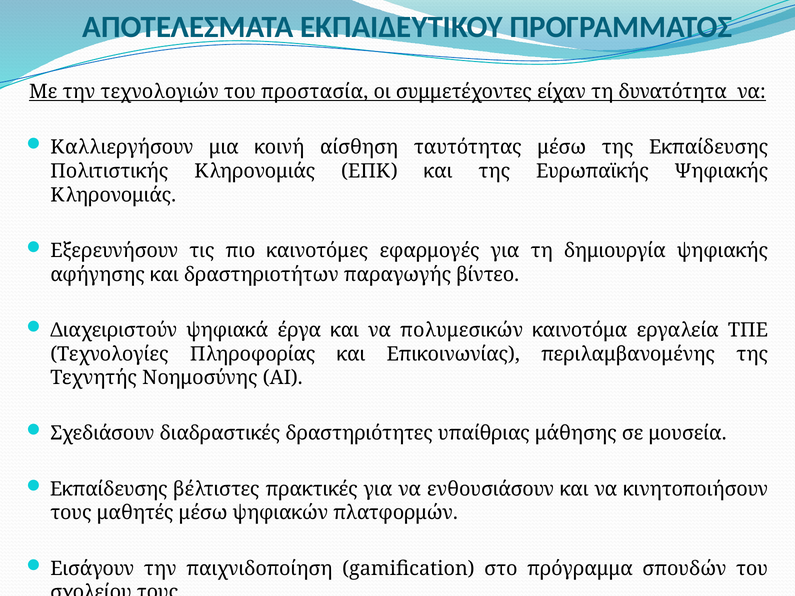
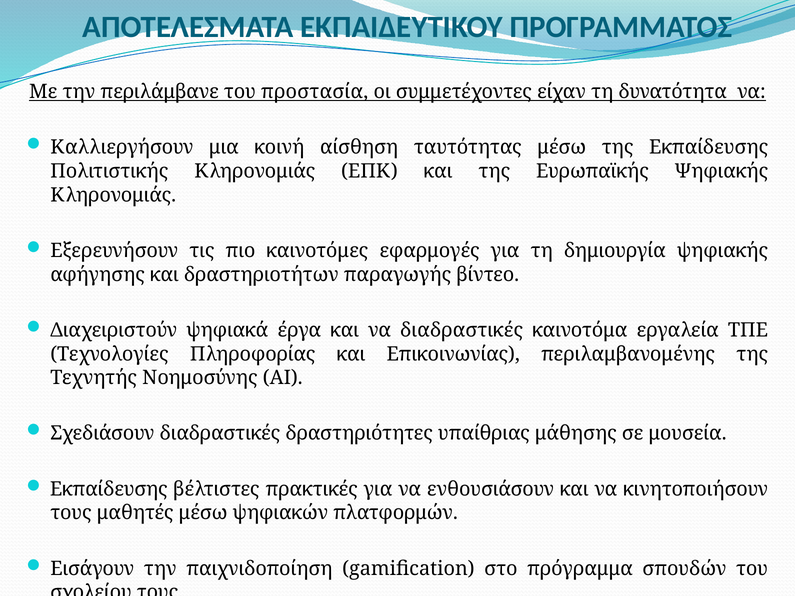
τεχνολογιών: τεχνολογιών -> περιλάμβανε (160, 92)
να πολυμεσικών: πολυμεσικών -> διαδραστικές (462, 330)
